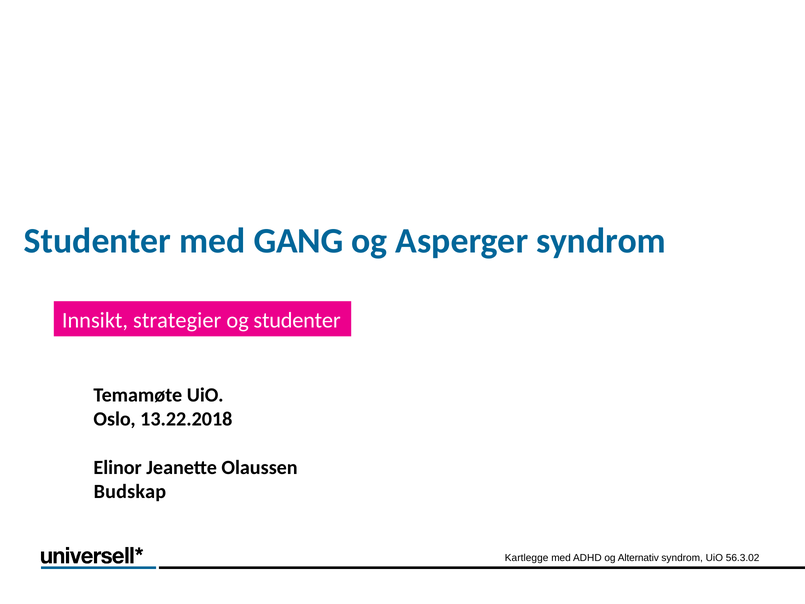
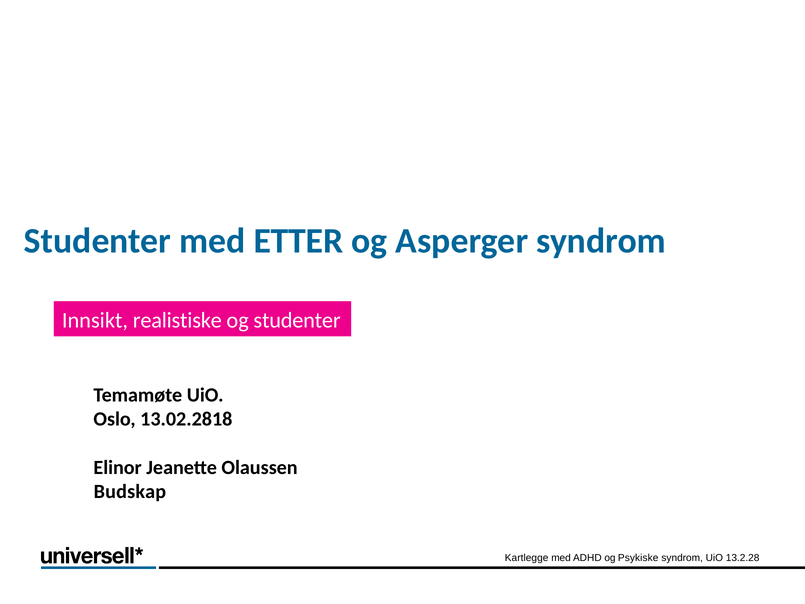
GANG: GANG -> ETTER (298, 241)
strategier: strategier -> realistiske (177, 320)
13.22.2018: 13.22.2018 -> 13.02.2818 (186, 419)
Alternativ: Alternativ -> Psykiske (638, 558)
56.3.02: 56.3.02 -> 13.2.28 (743, 558)
